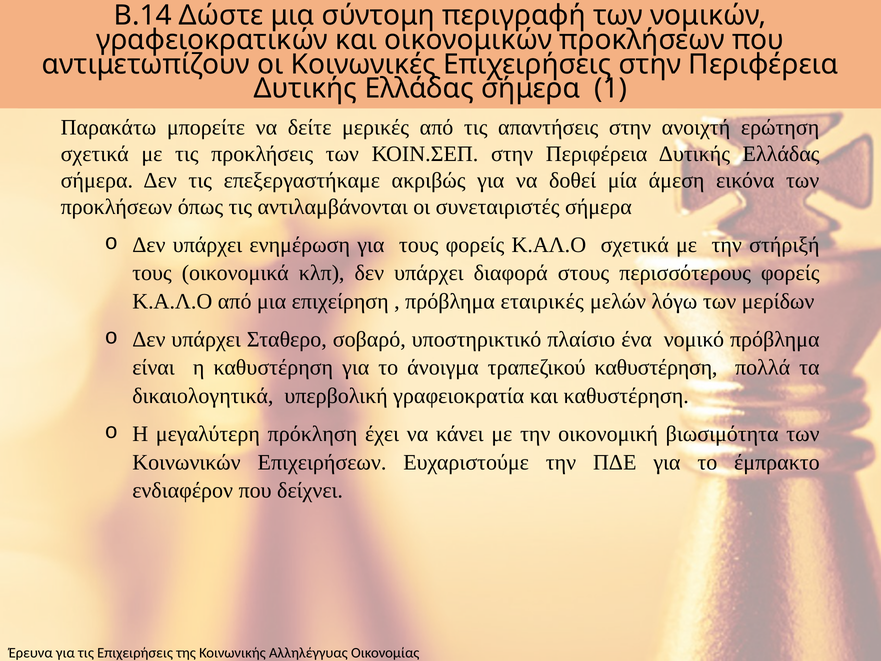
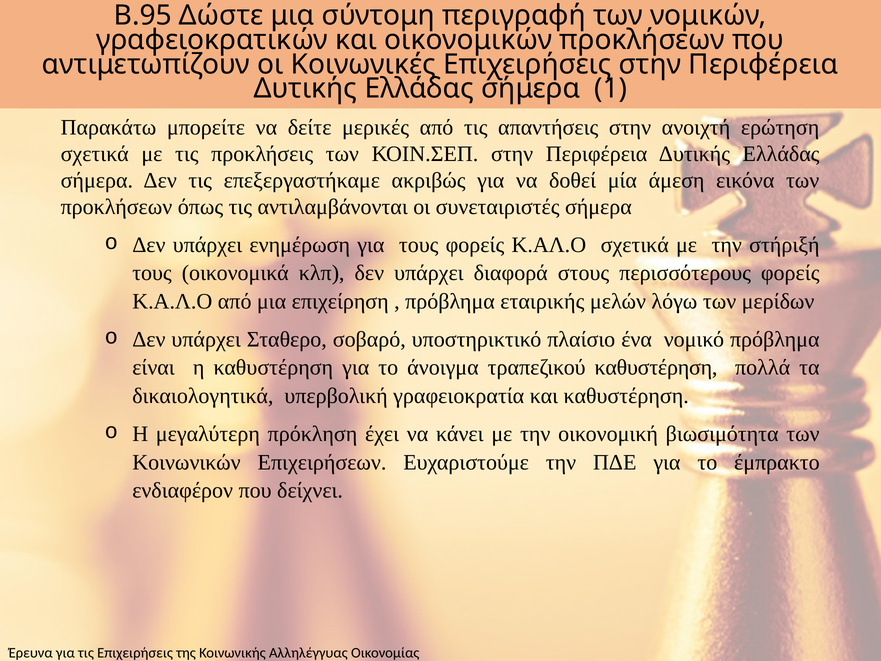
Β.14: Β.14 -> Β.95 (143, 16)
εταιρικές: εταιρικές -> εταιρικής (542, 301)
